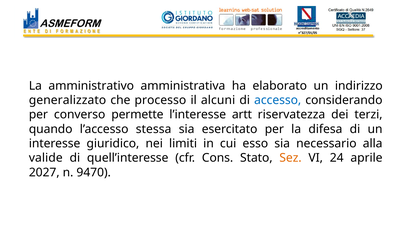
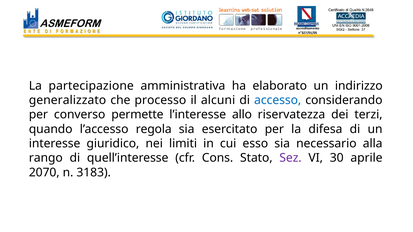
amministrativo: amministrativo -> partecipazione (91, 86)
artt: artt -> allo (242, 115)
stessa: stessa -> regola (154, 129)
valide: valide -> rango (46, 158)
Sez colour: orange -> purple (291, 158)
24: 24 -> 30 (337, 158)
2027: 2027 -> 2070 (44, 173)
9470: 9470 -> 3183 (94, 173)
